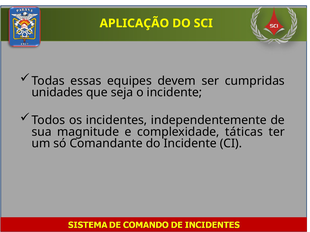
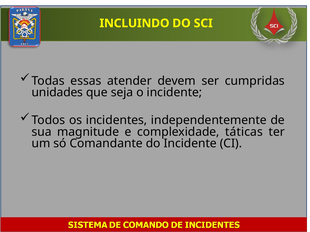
APLICAÇÃO: APLICAÇÃO -> INCLUINDO (134, 23)
equipes: equipes -> atender (129, 81)
